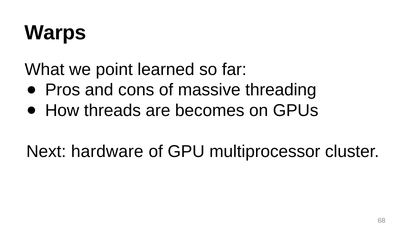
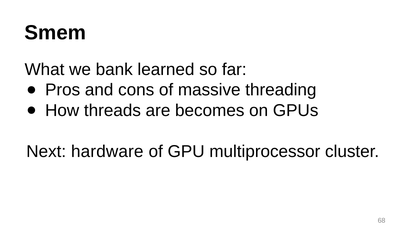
Warps: Warps -> Smem (55, 33)
point: point -> bank (114, 69)
